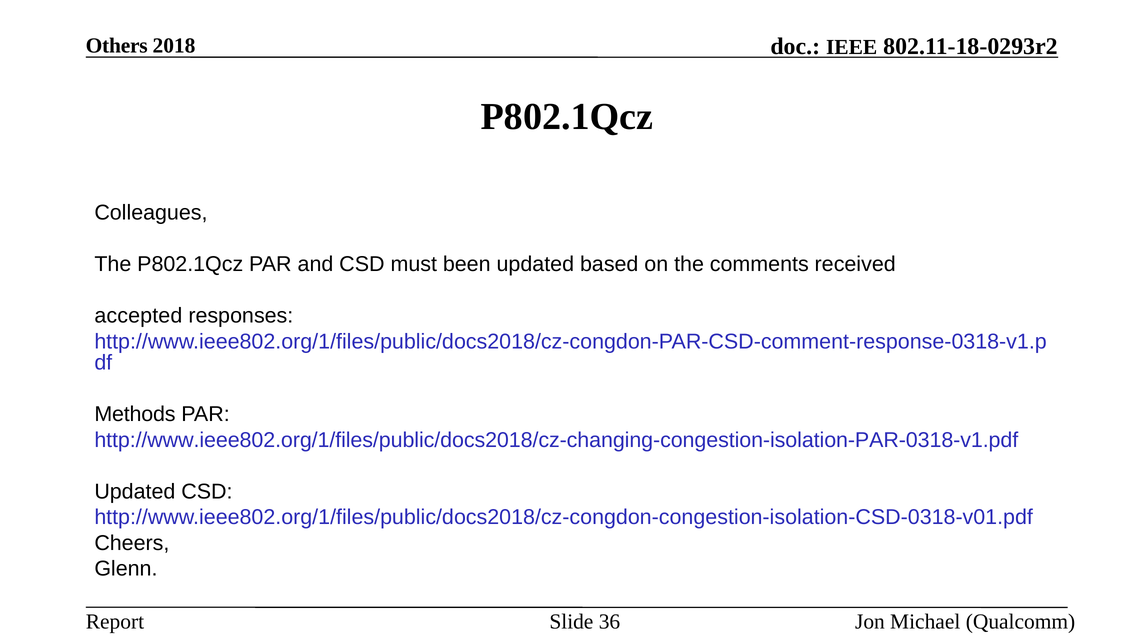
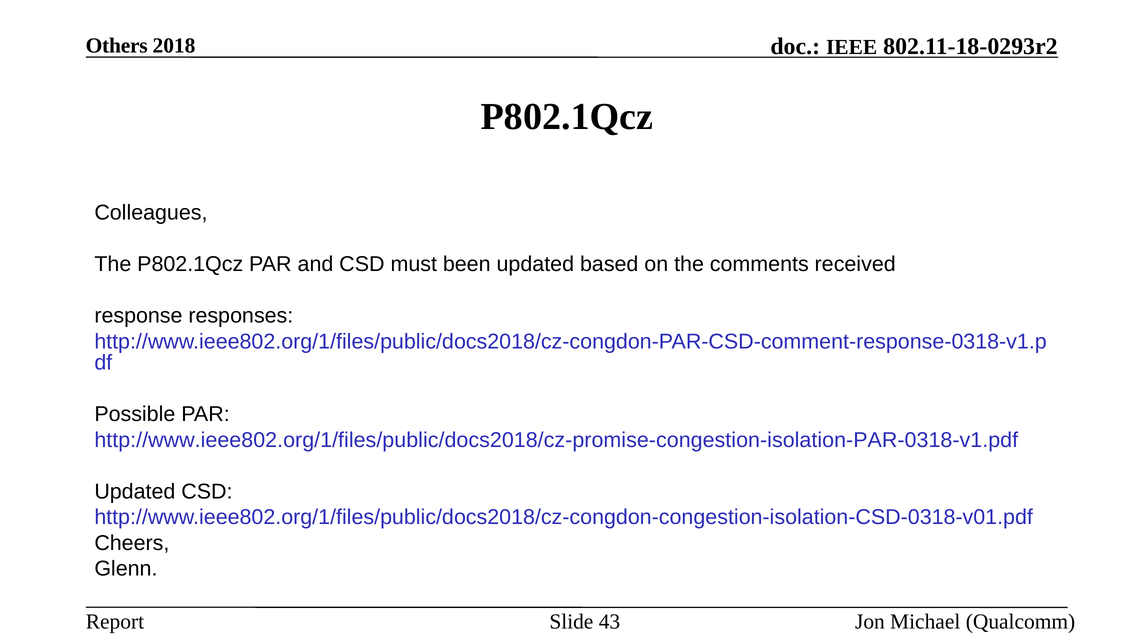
accepted: accepted -> response (138, 316)
Methods: Methods -> Possible (135, 415)
http://www.ieee802.org/1/files/public/docs2018/cz-changing-congestion-isolation-PAR-0318-v1.pdf: http://www.ieee802.org/1/files/public/docs2018/cz-changing-congestion-isolation-PAR-0318-v1.pdf -> http://www.ieee802.org/1/files/public/docs2018/cz-promise-congestion-isolation-PAR-0318-v1.pdf (556, 440)
36: 36 -> 43 (609, 622)
